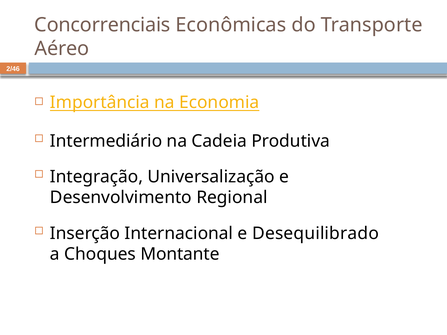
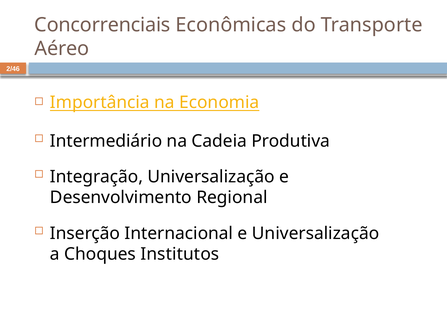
e Desequilibrado: Desequilibrado -> Universalização (316, 233)
Montante: Montante -> Institutos (180, 254)
